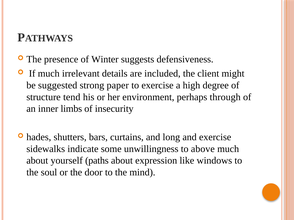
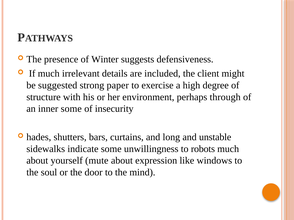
tend: tend -> with (72, 97)
inner limbs: limbs -> some (71, 109)
and exercise: exercise -> unstable (215, 137)
above: above -> robots (203, 149)
paths: paths -> mute (97, 161)
